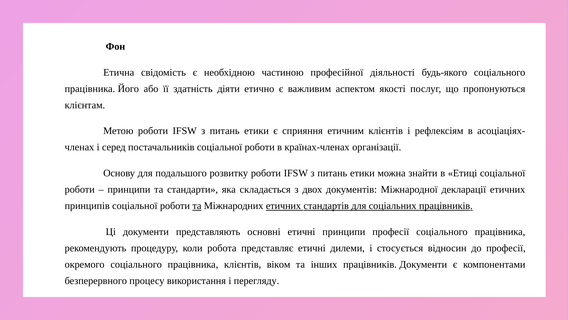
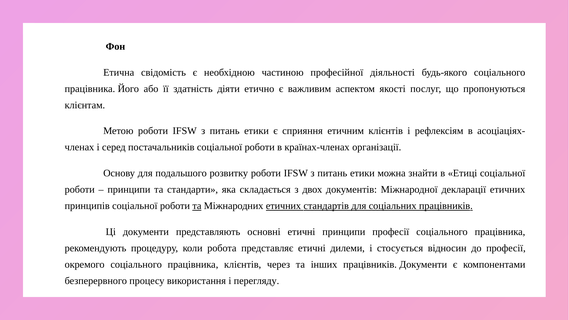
віком: віком -> через (279, 264)
